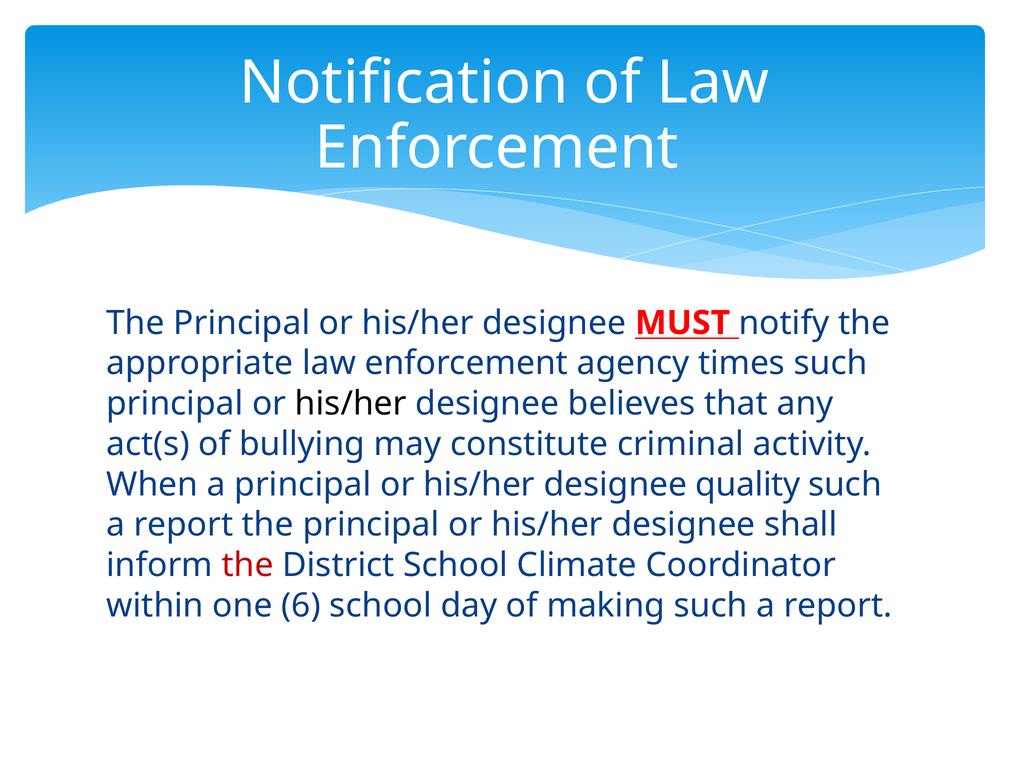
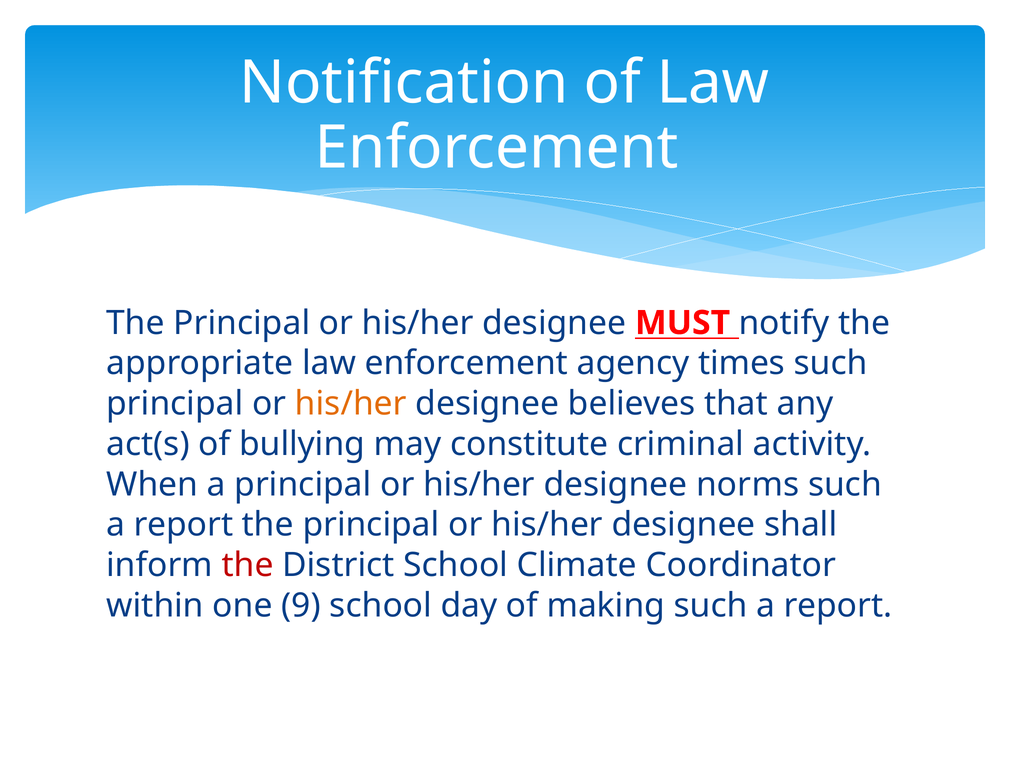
his/her colour: black -> orange (351, 404)
quality: quality -> norms (748, 484)
6: 6 -> 9 (301, 605)
